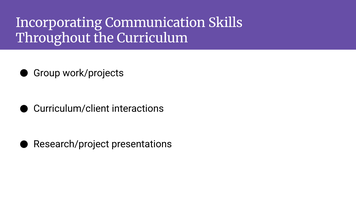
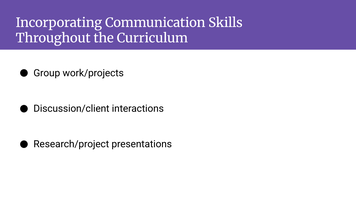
Curriculum/client: Curriculum/client -> Discussion/client (71, 109)
